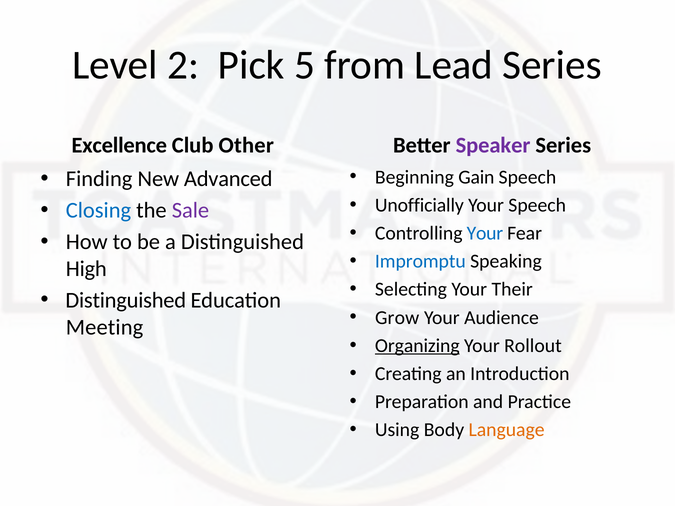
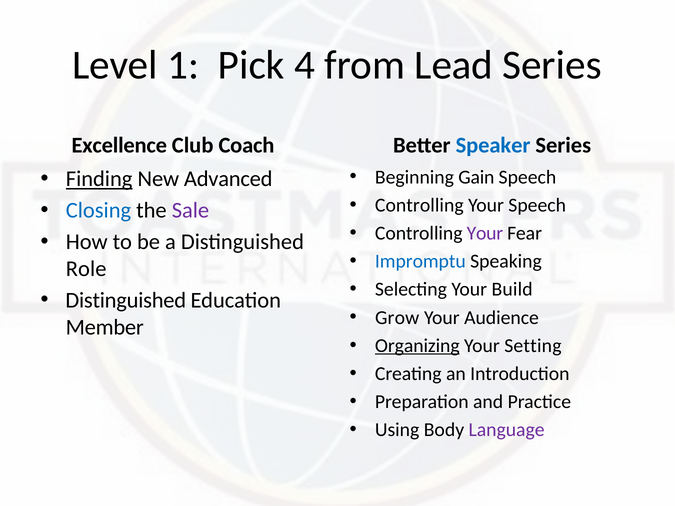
2: 2 -> 1 (183, 65)
5: 5 -> 4 (304, 65)
Other: Other -> Coach (246, 145)
Speaker colour: purple -> blue (493, 145)
Finding underline: none -> present (99, 179)
Unofficially: Unofficially -> Controlling (419, 205)
Your colour: blue -> purple (485, 233)
High: High -> Role (86, 269)
Their: Their -> Build (512, 290)
Meeting: Meeting -> Member (105, 327)
Rollout: Rollout -> Setting (533, 346)
Language colour: orange -> purple (507, 430)
